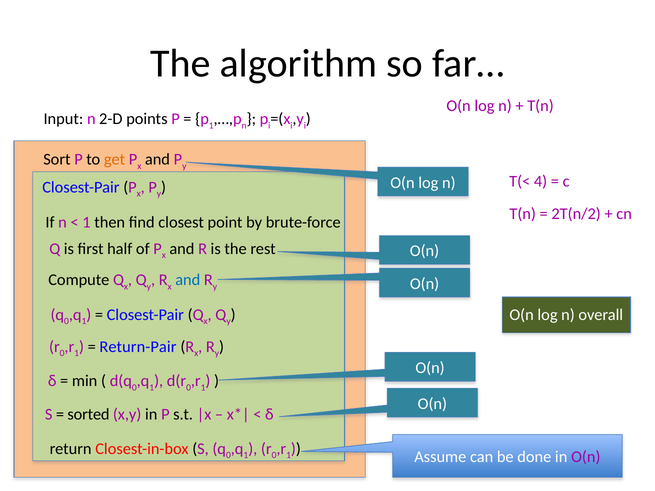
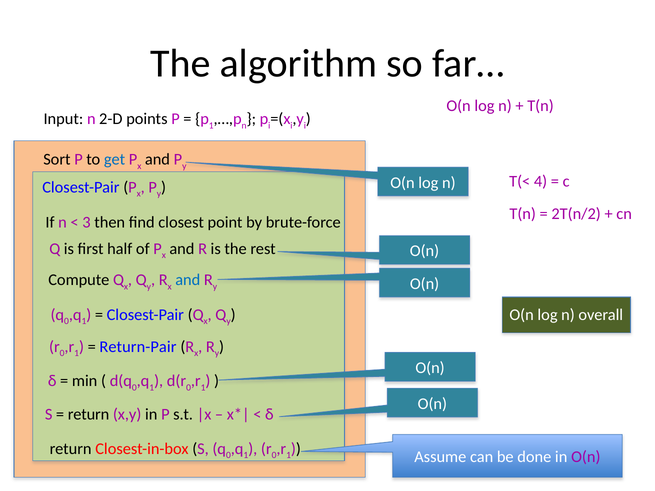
get colour: orange -> blue (115, 160)
1: 1 -> 3 (86, 223)
sorted: sorted -> return (89, 415)
